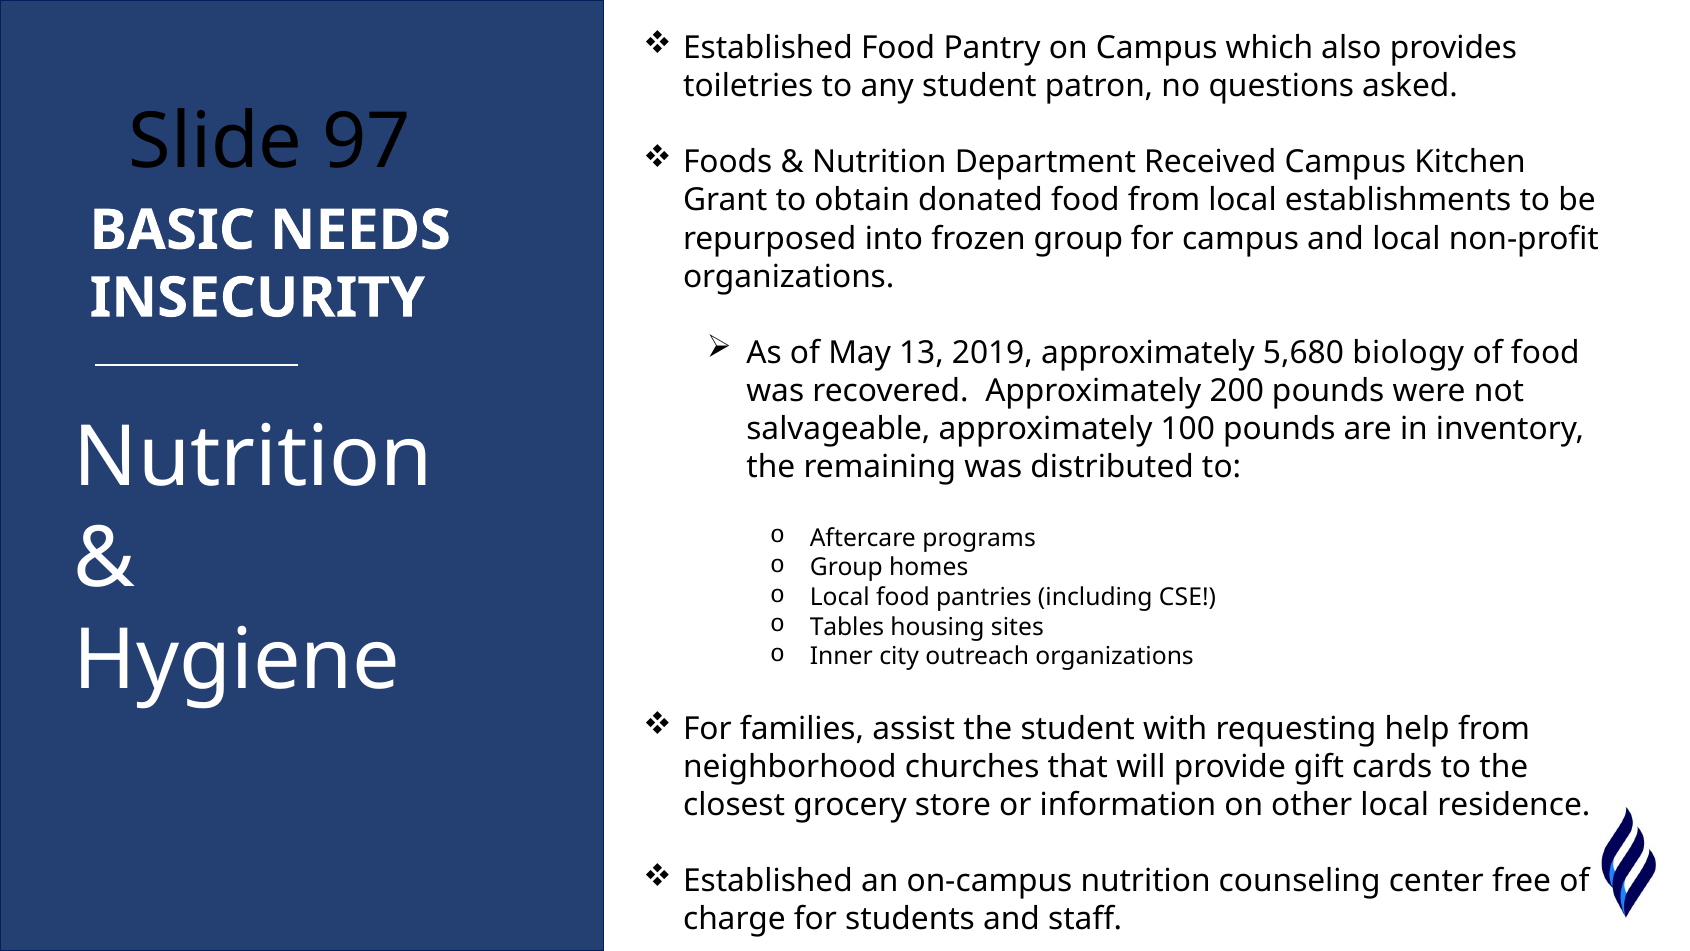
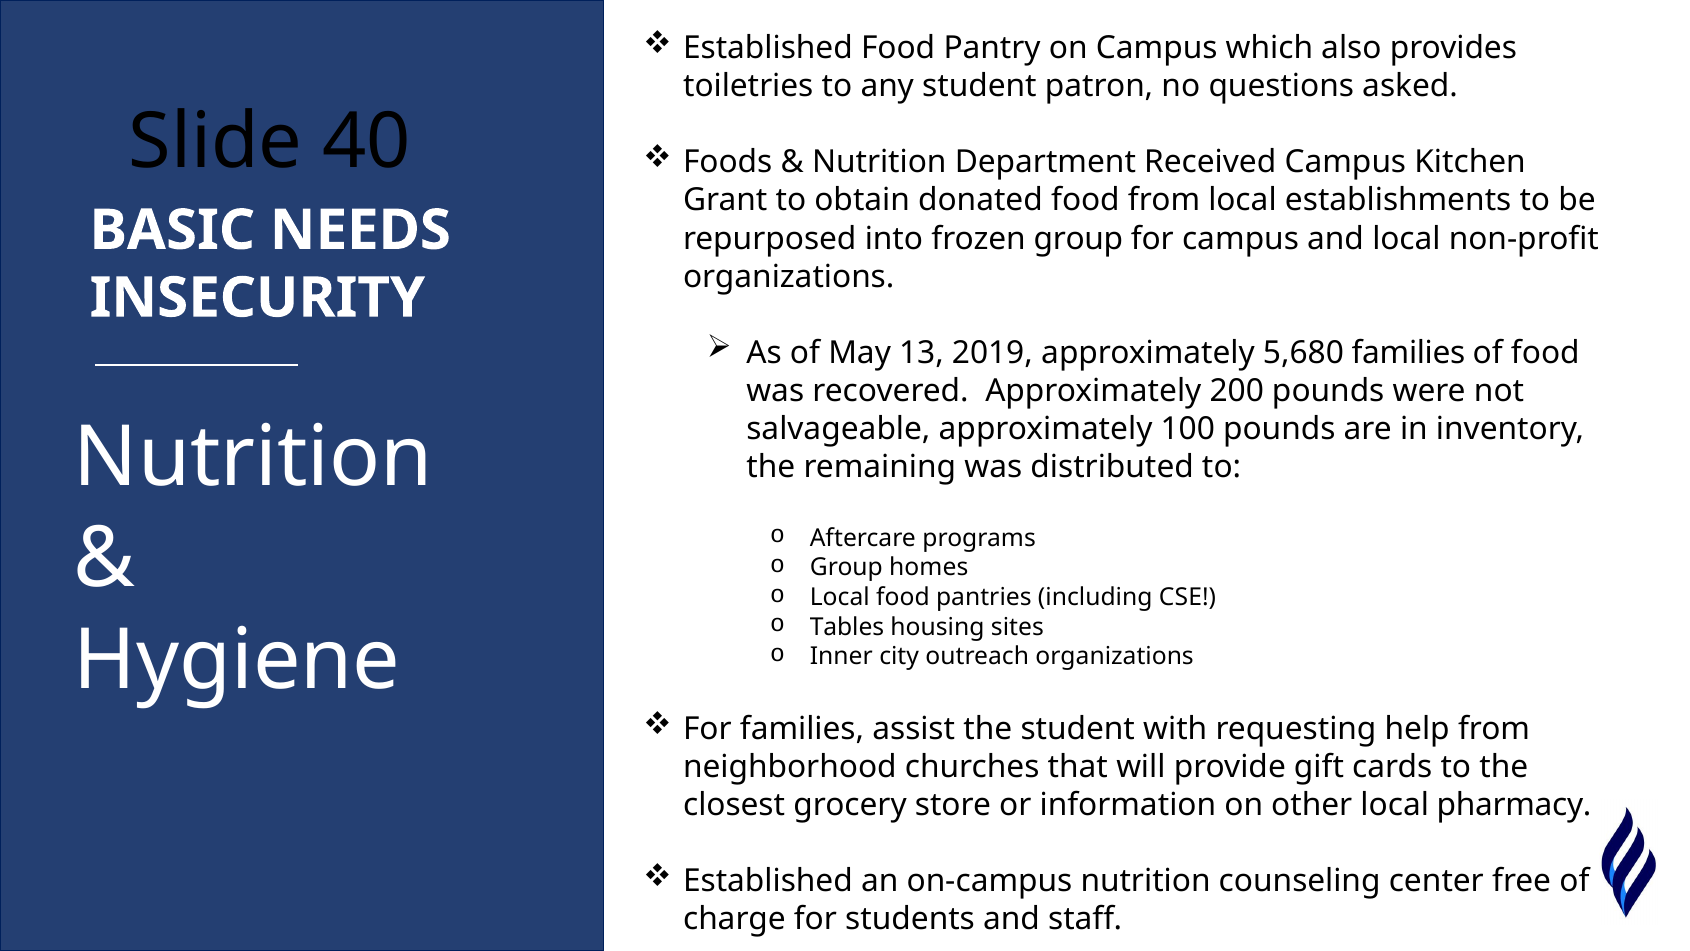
97: 97 -> 40 (367, 142)
5,680 biology: biology -> families (1408, 353)
residence: residence -> pharmacy (1514, 805)
